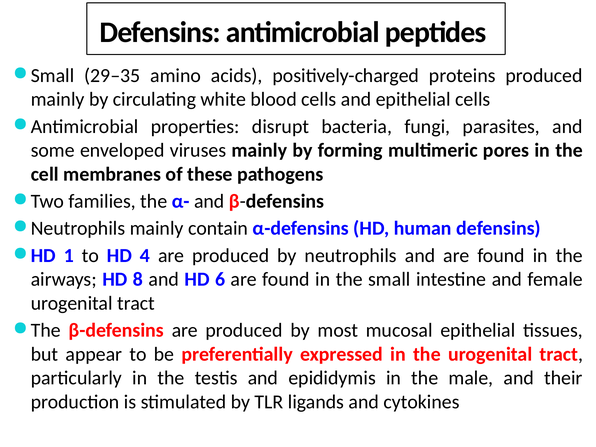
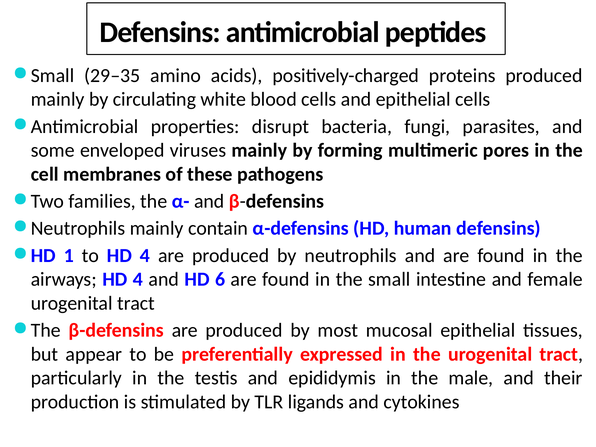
airways HD 8: 8 -> 4 (138, 279)
